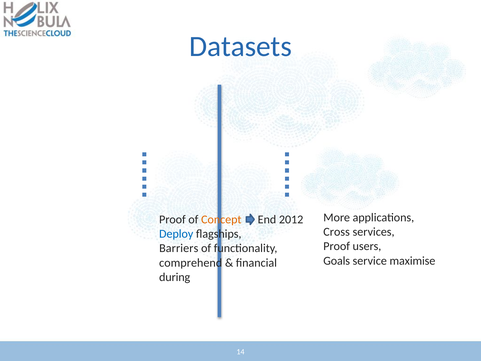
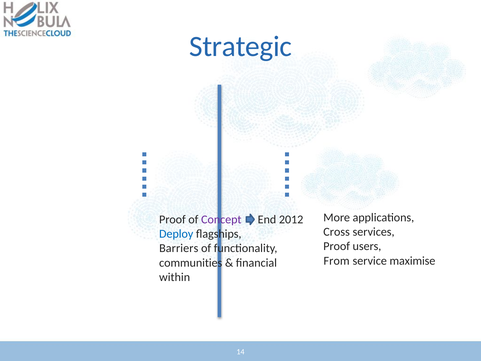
Datasets: Datasets -> Strategic (241, 47)
Concept colour: orange -> purple (221, 219)
Goals: Goals -> From (337, 261)
comprehend: comprehend -> communities (191, 263)
during: during -> within (175, 277)
